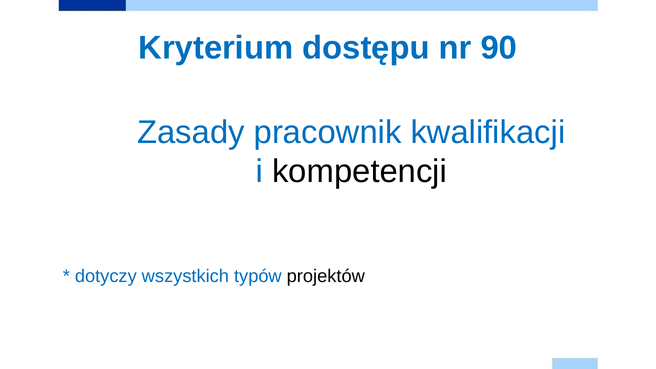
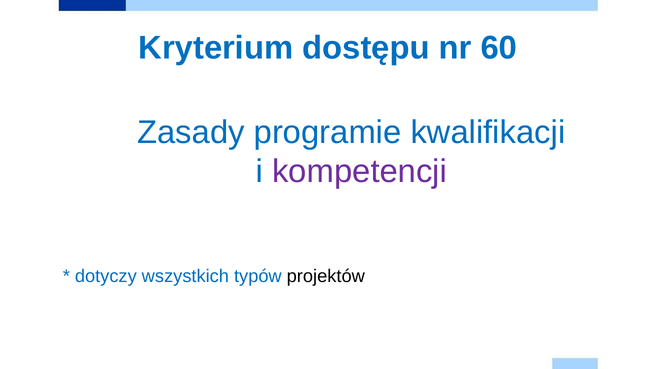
90: 90 -> 60 (499, 48)
pracownik: pracownik -> programie (328, 132)
kompetencji colour: black -> purple (360, 172)
